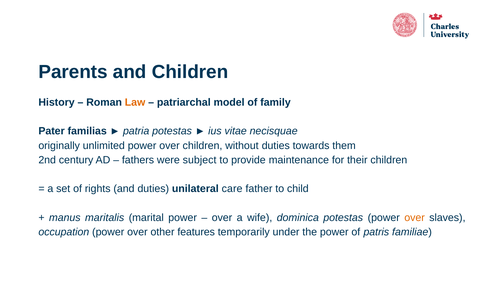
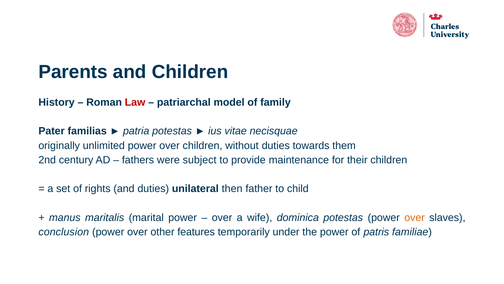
Law colour: orange -> red (135, 102)
care: care -> then (232, 188)
occupation: occupation -> conclusion (64, 232)
